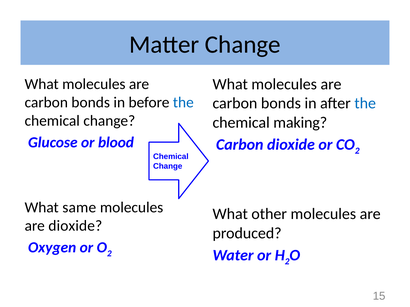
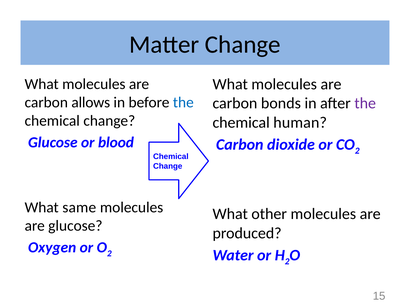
bonds: bonds -> allows (91, 103)
the colour: blue -> purple (365, 104)
making: making -> human (300, 123)
are dioxide: dioxide -> glucose (75, 226)
